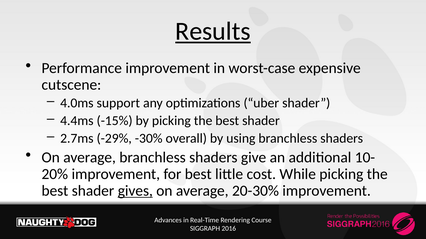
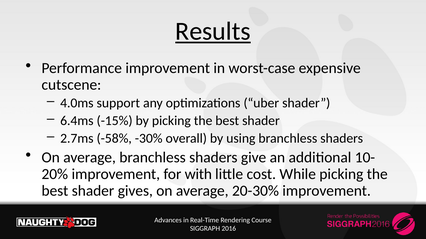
4.4ms: 4.4ms -> 6.4ms (77, 121)
-29%: -29% -> -58% (114, 139)
for best: best -> with (198, 175)
gives underline: present -> none (135, 191)
